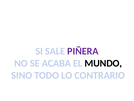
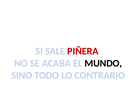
PIÑERA colour: purple -> red (83, 51)
